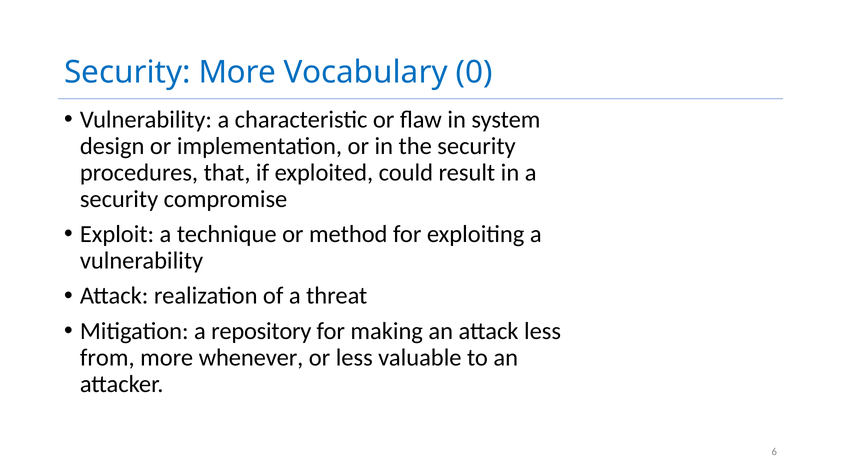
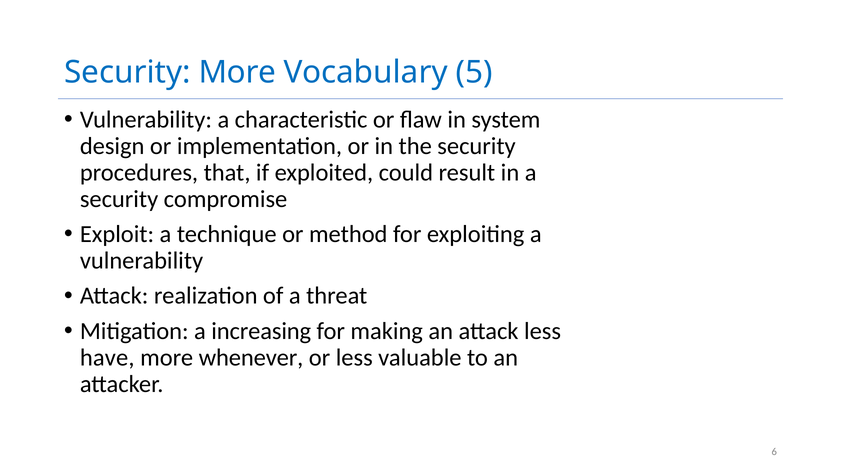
0: 0 -> 5 (474, 72)
repository: repository -> increasing (261, 331)
from: from -> have (107, 358)
